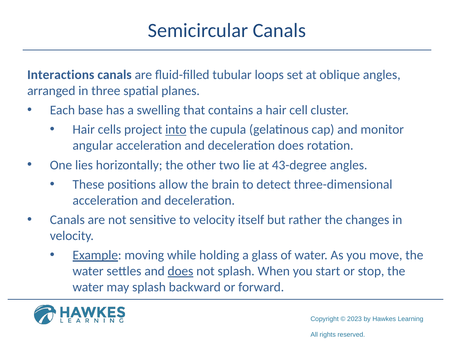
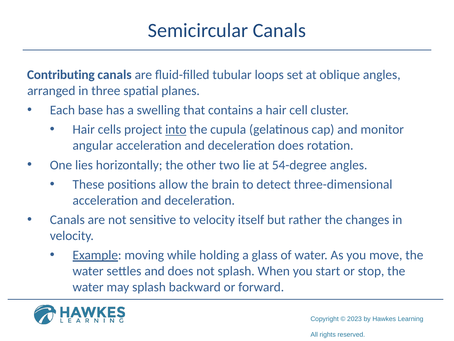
Interactions: Interactions -> Contributing (61, 75)
43-degree: 43-degree -> 54-degree (299, 165)
does underline: present -> none (180, 271)
